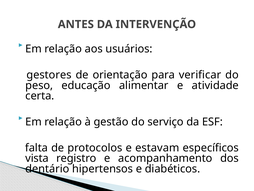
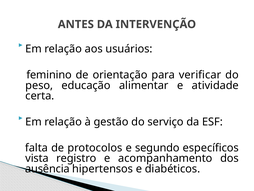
gestores: gestores -> feminino (49, 75)
estavam: estavam -> segundo (157, 147)
dentário: dentário -> ausência (47, 168)
